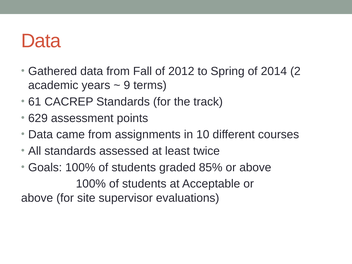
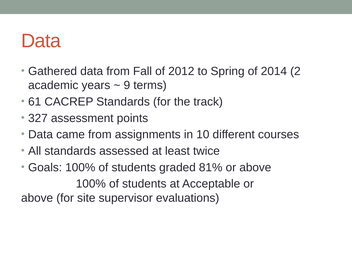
629: 629 -> 327 (38, 118)
85%: 85% -> 81% (211, 167)
